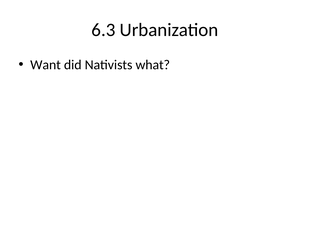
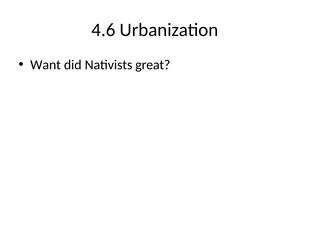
6.3: 6.3 -> 4.6 (103, 30)
what: what -> great (153, 65)
